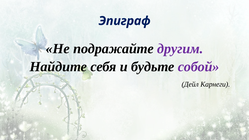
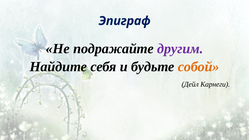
собой colour: purple -> orange (199, 67)
